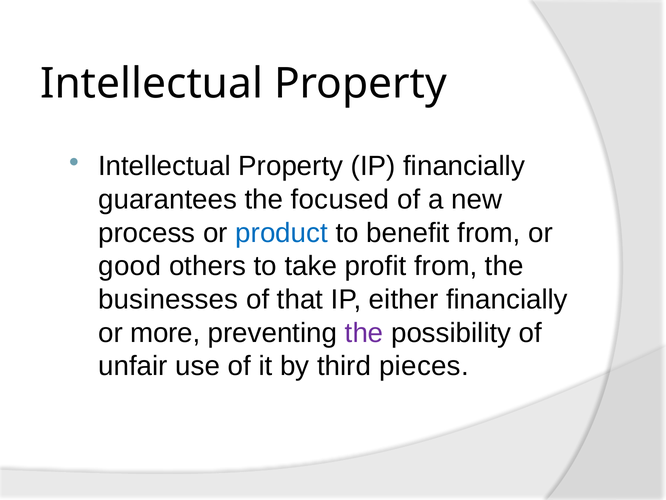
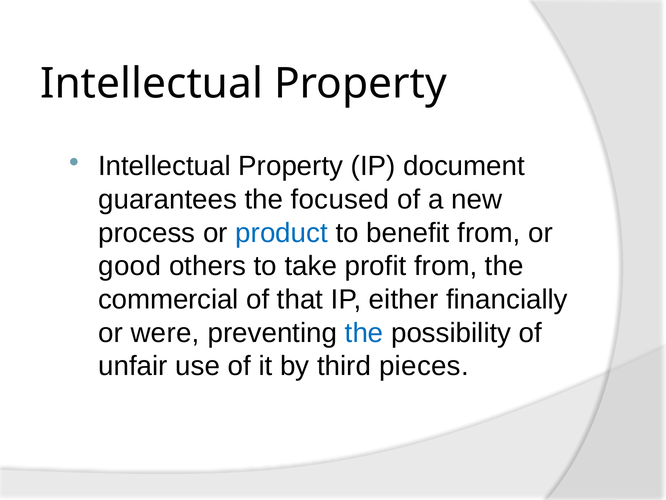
IP financially: financially -> document (464, 166)
businesses: businesses -> commercial (168, 299)
more: more -> were (165, 333)
the colour: purple -> blue (364, 333)
